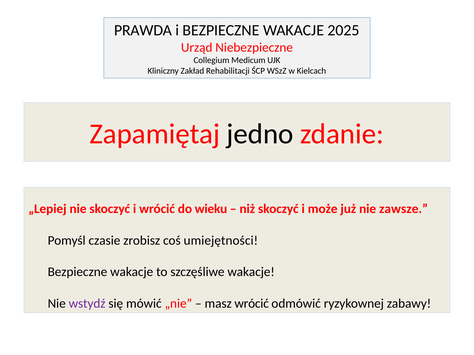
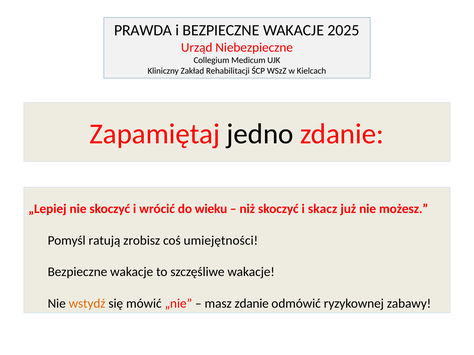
może: może -> skacz (323, 209)
zawsze: zawsze -> możesz (404, 209)
czasie: czasie -> ratują (104, 241)
wstydź colour: purple -> orange (87, 304)
masz wrócić: wrócić -> zdanie (252, 304)
